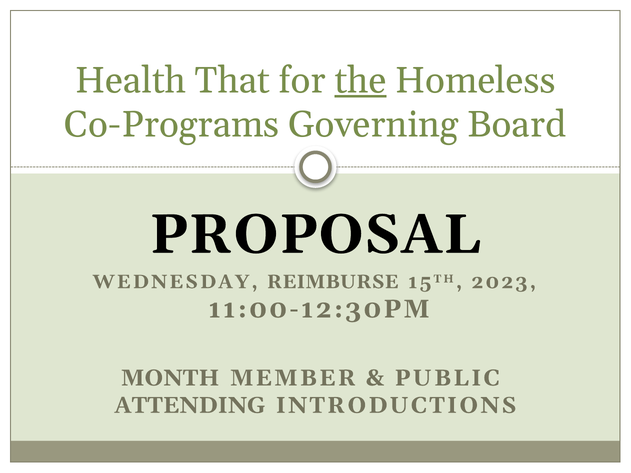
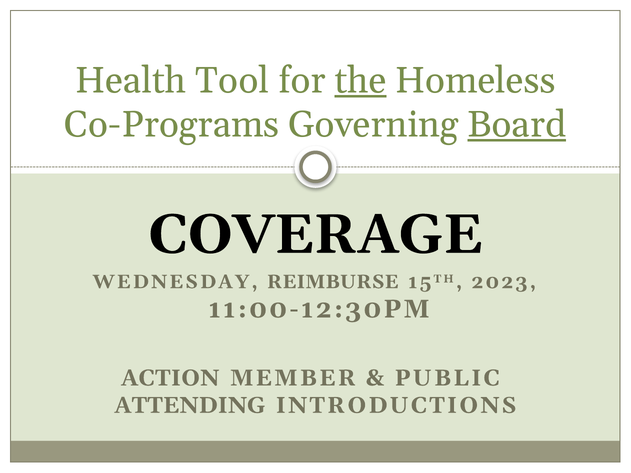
That: That -> Tool (232, 80)
Board underline: none -> present (517, 125)
PROPOSAL: PROPOSAL -> COVERAGE (316, 235)
MONTH: MONTH -> ACTION (170, 378)
